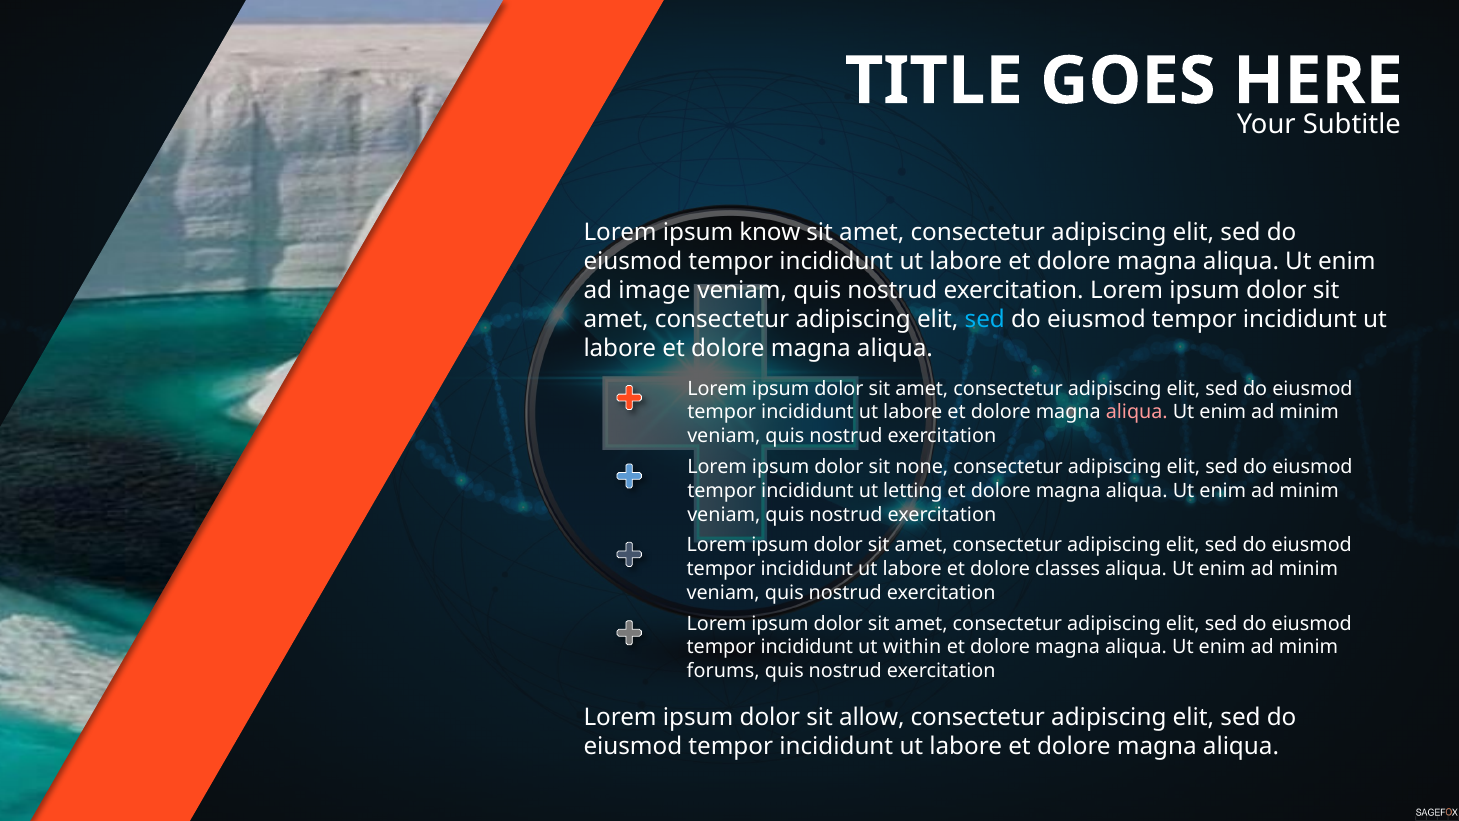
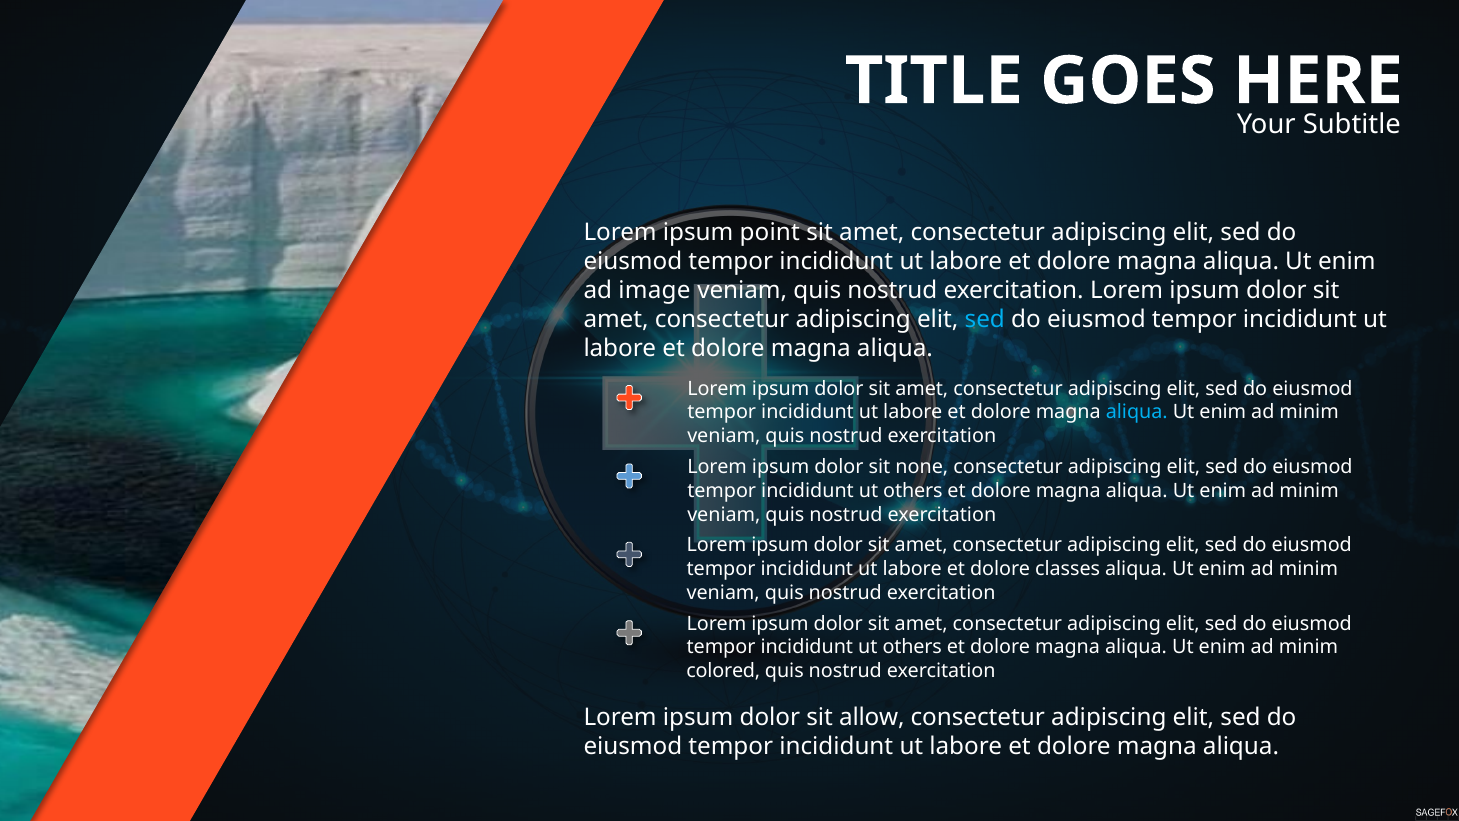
know: know -> point (770, 232)
aliqua colour: pink -> light blue (1137, 412)
letting: letting -> others (913, 491)
within: within -> others (912, 647)
forums: forums -> colored (723, 671)
